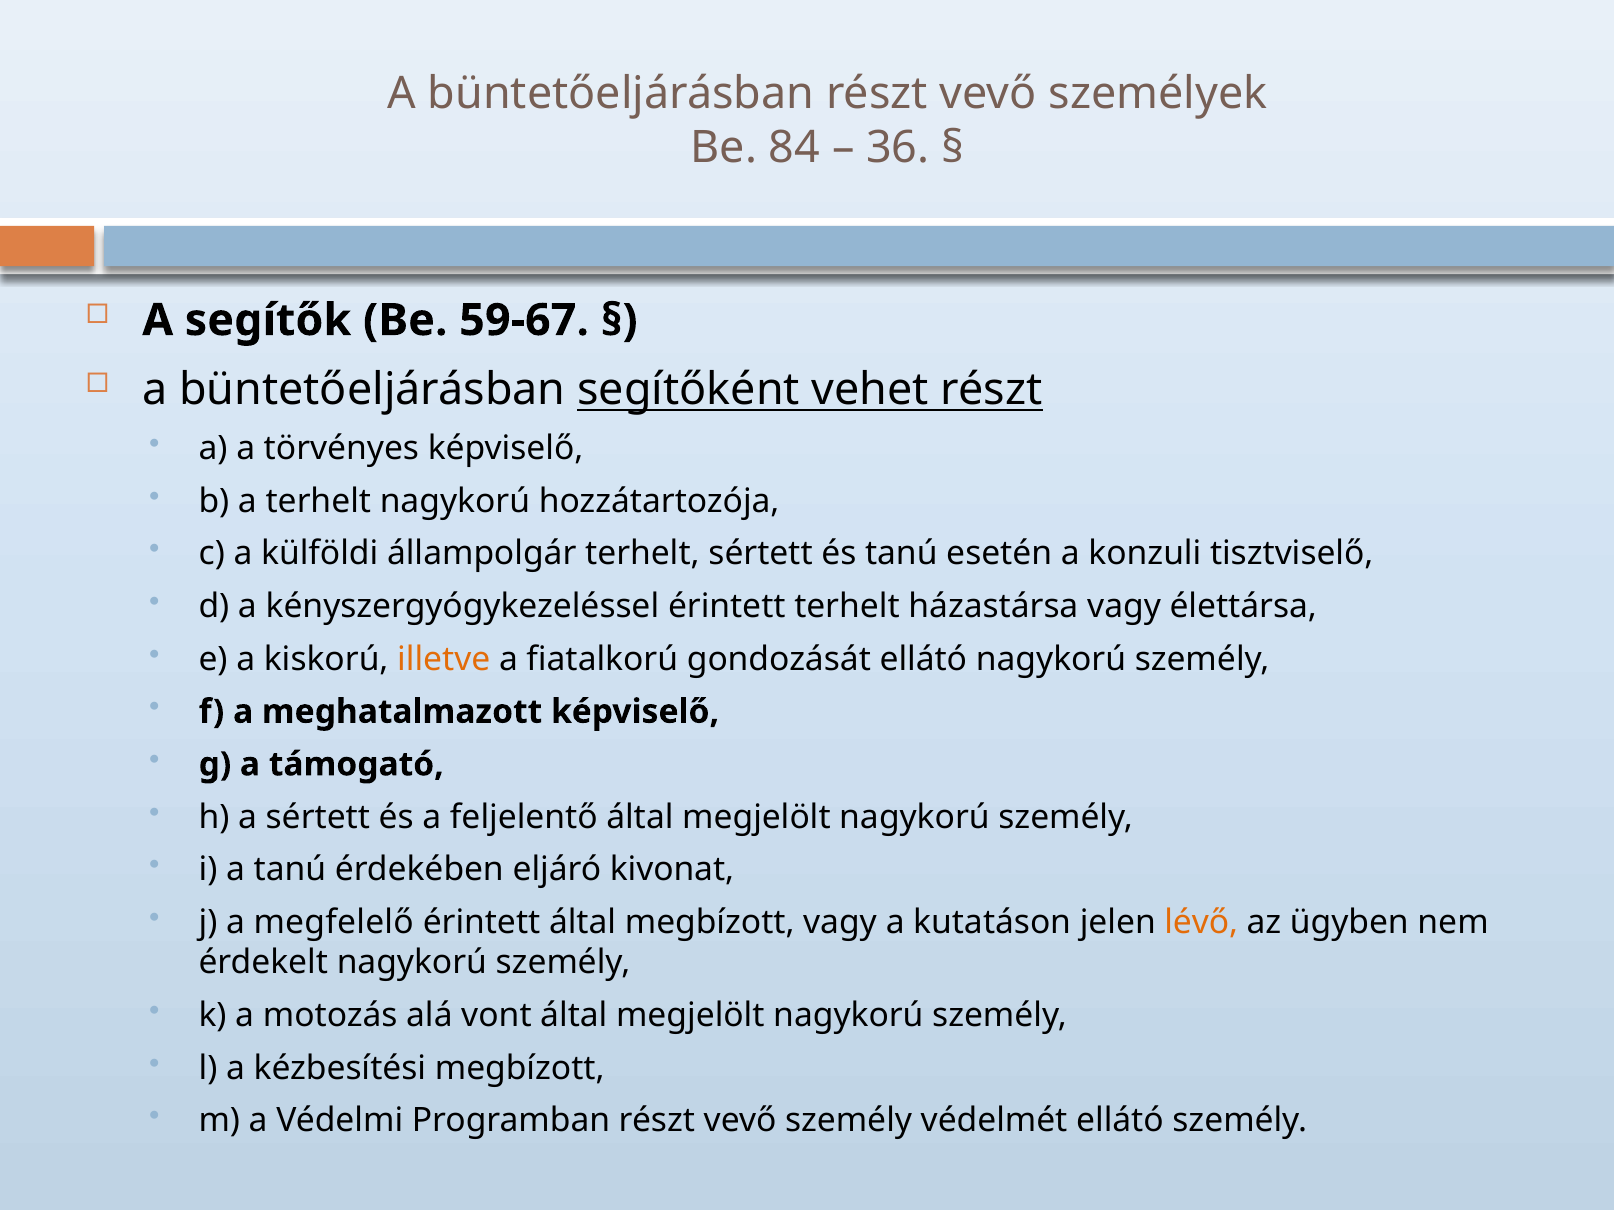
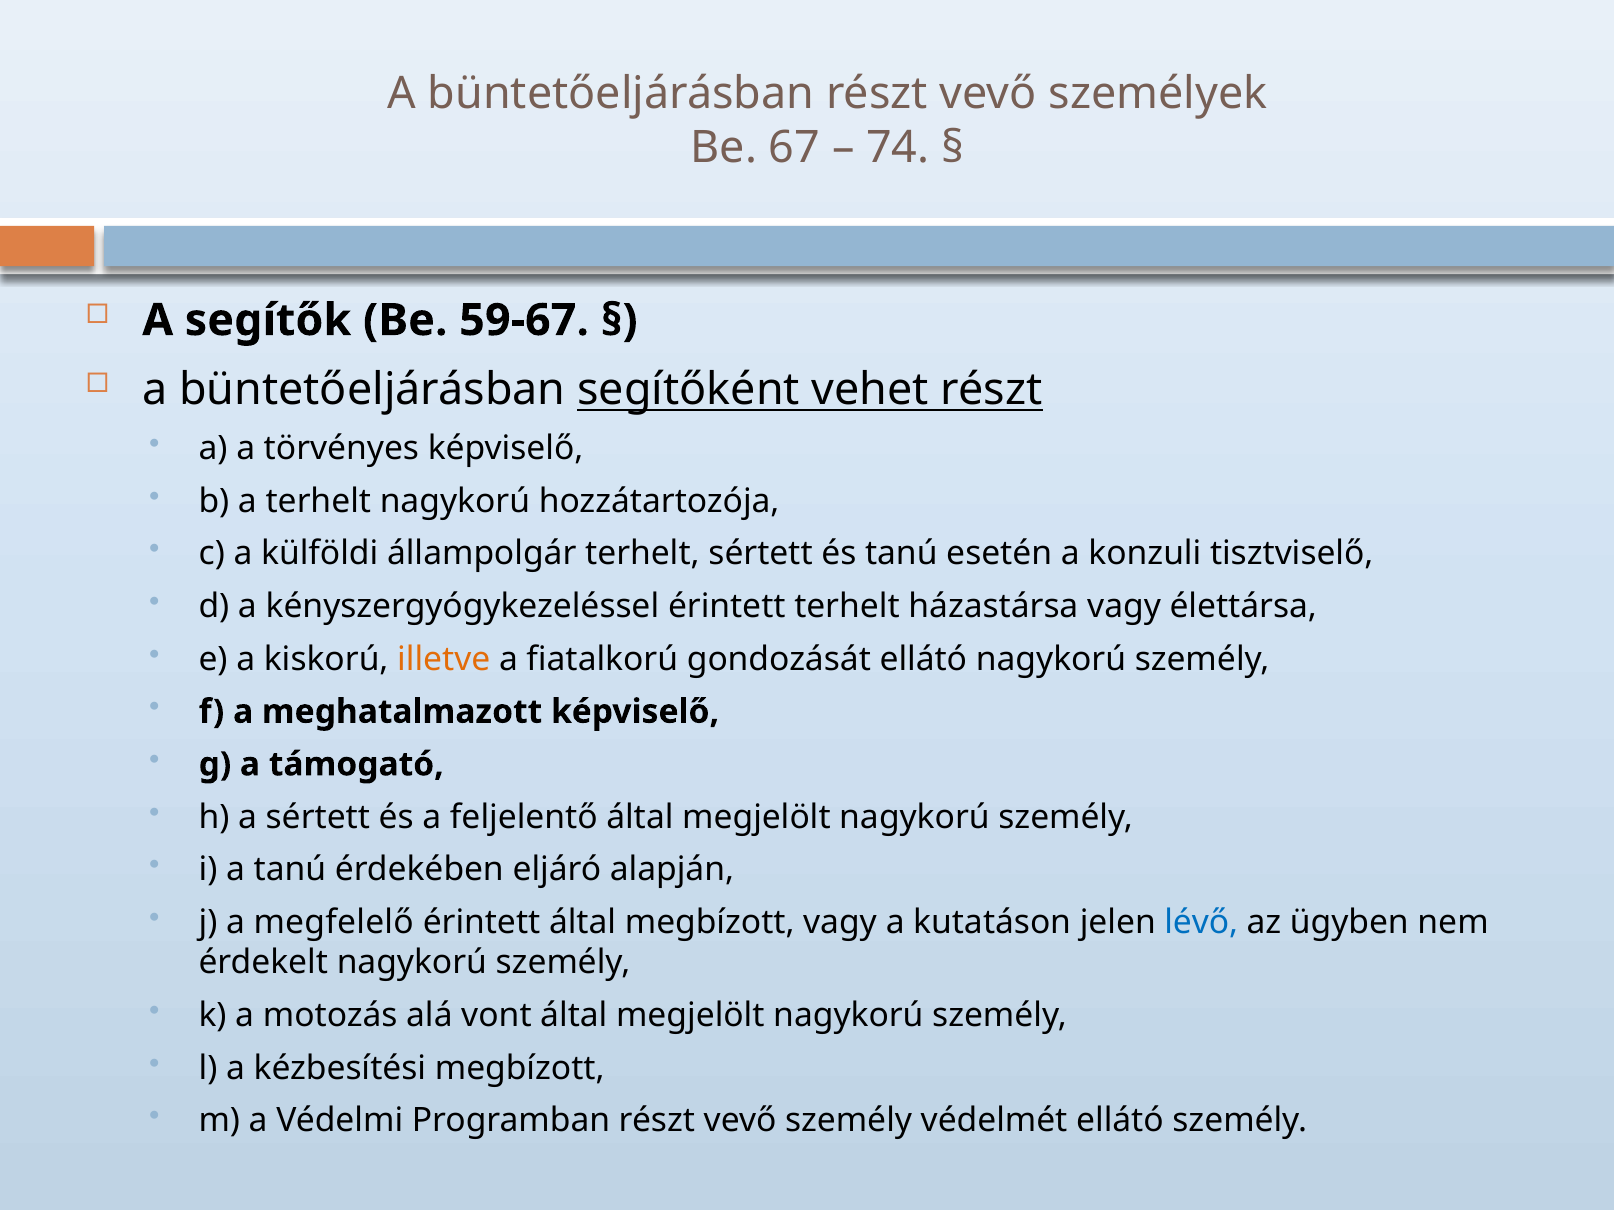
84: 84 -> 67 (795, 148)
36: 36 -> 74 (898, 148)
kivonat: kivonat -> alapján (672, 870)
lévő colour: orange -> blue (1201, 923)
